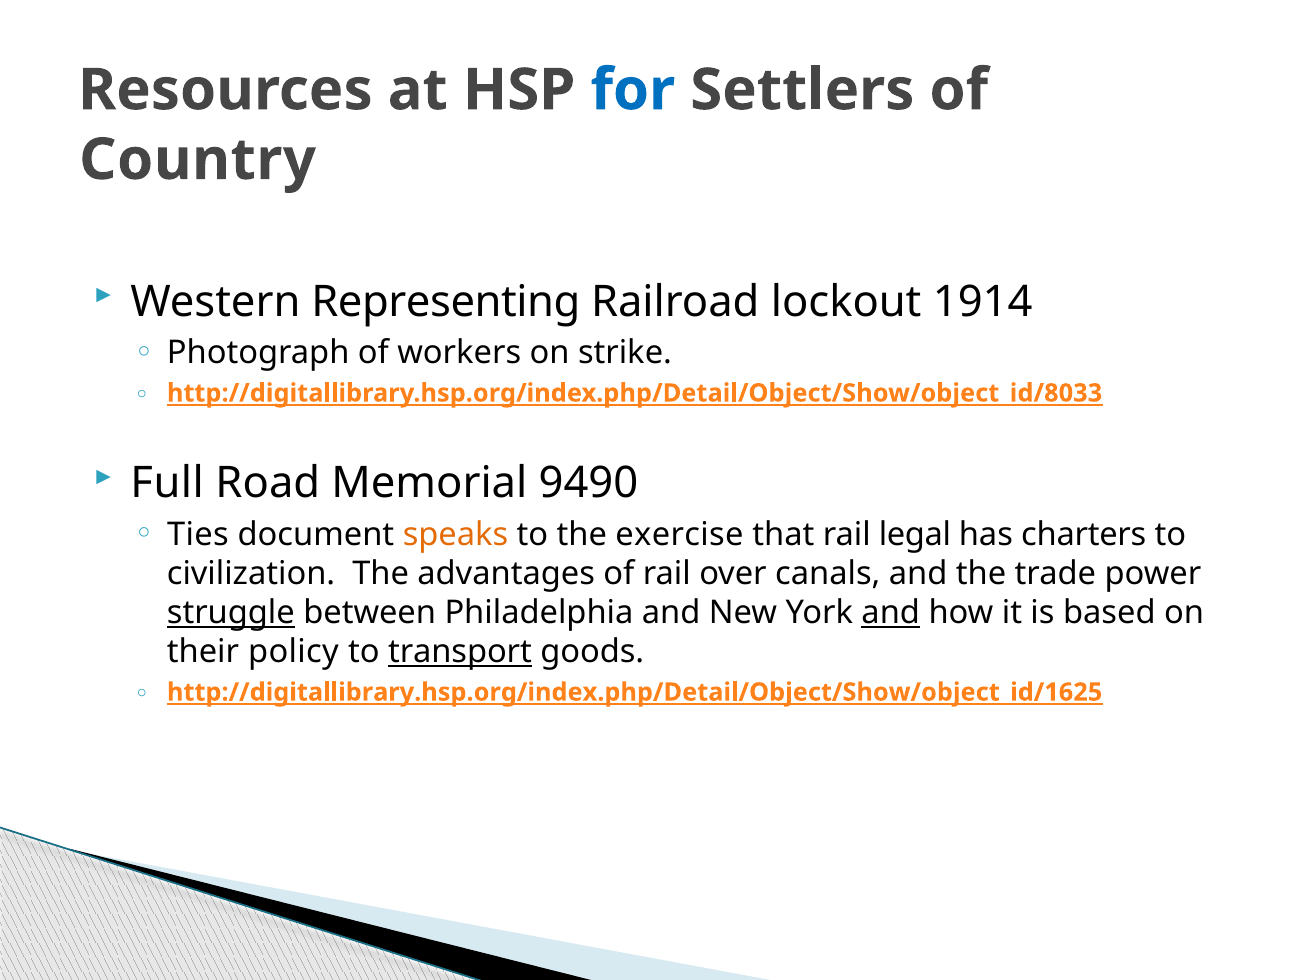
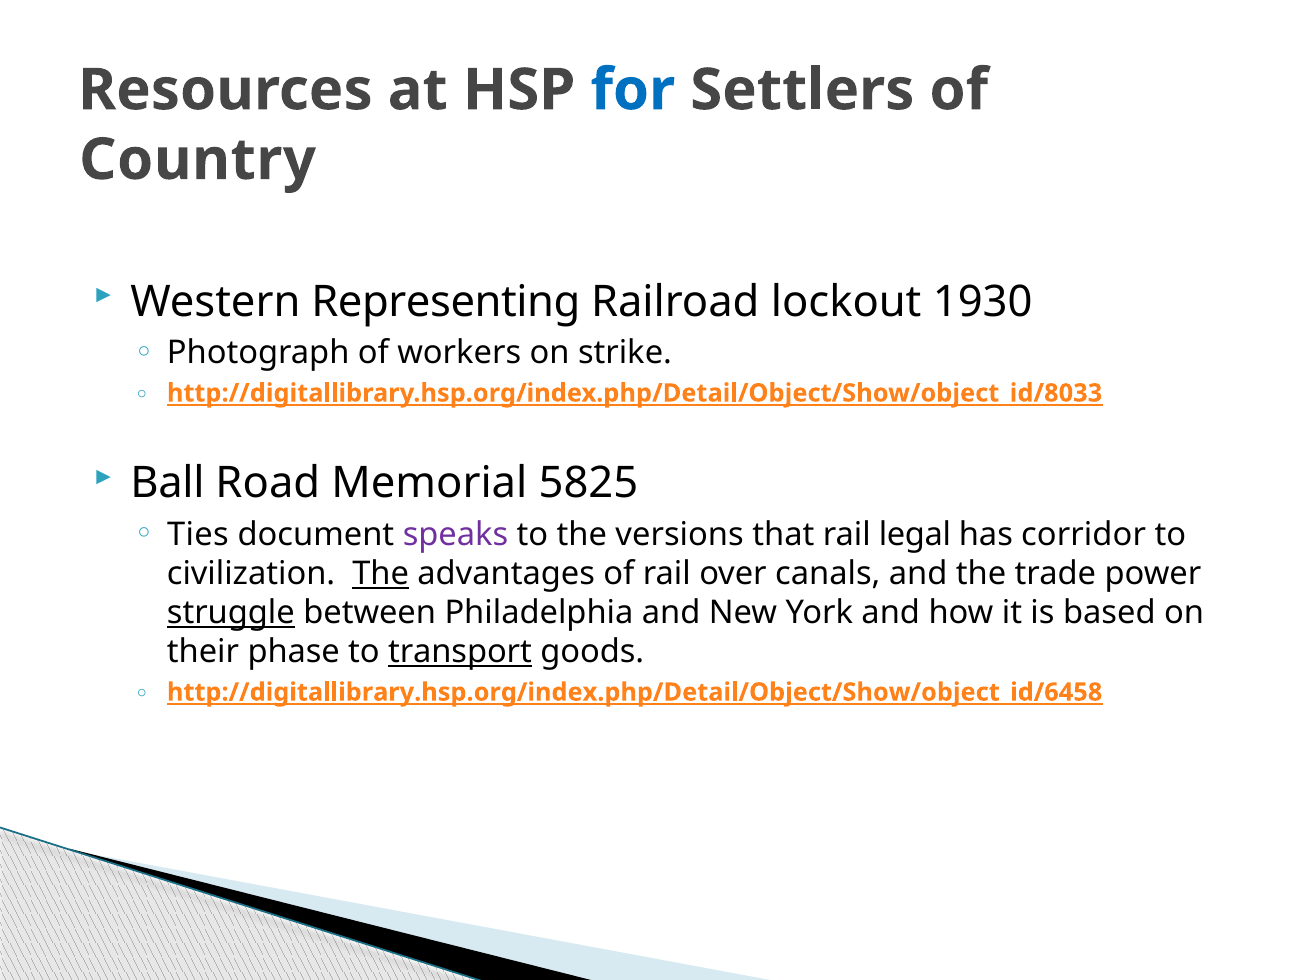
1914: 1914 -> 1930 (983, 302)
Full: Full -> Ball (168, 483)
9490: 9490 -> 5825 (588, 483)
speaks colour: orange -> purple (455, 534)
exercise: exercise -> versions (680, 534)
charters: charters -> corridor (1084, 534)
The underline: none -> present (381, 573)
and underline: present -> none (891, 612)
policy: policy -> phase (294, 652)
http://digitallibrary.hsp.org/index.php/Detail/Object/Show/object_id/1625: http://digitallibrary.hsp.org/index.php/Detail/Object/Show/object_id/1625 -> http://digitallibrary.hsp.org/index.php/Detail/Object/Show/object_id/6458 (635, 692)
